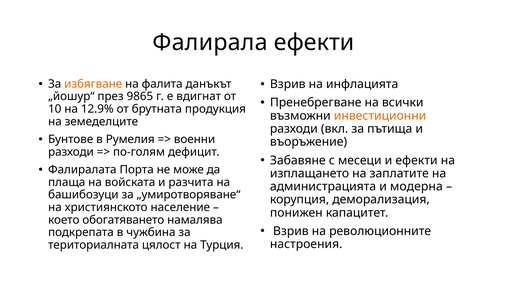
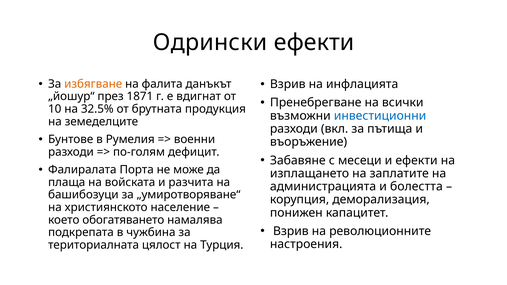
Фалирала: Фалирала -> Одрински (210, 43)
9865: 9865 -> 1871 (140, 97)
12.9%: 12.9% -> 32.5% (97, 109)
инвестиционни colour: orange -> blue (380, 116)
модерна: модерна -> болестта (416, 187)
